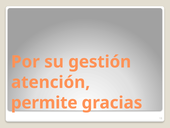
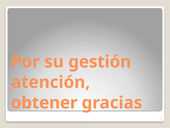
permite: permite -> obtener (44, 102)
